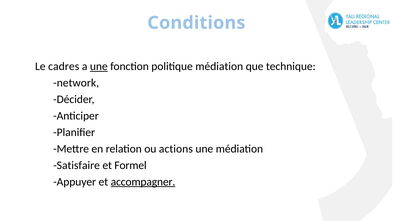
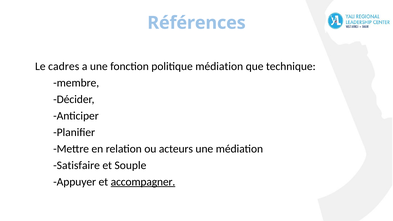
Conditions: Conditions -> Références (197, 23)
une underline: present -> none (99, 66)
network: network -> membre (76, 83)
actions: actions -> acteurs (176, 149)
Formel: Formel -> Souple (130, 165)
